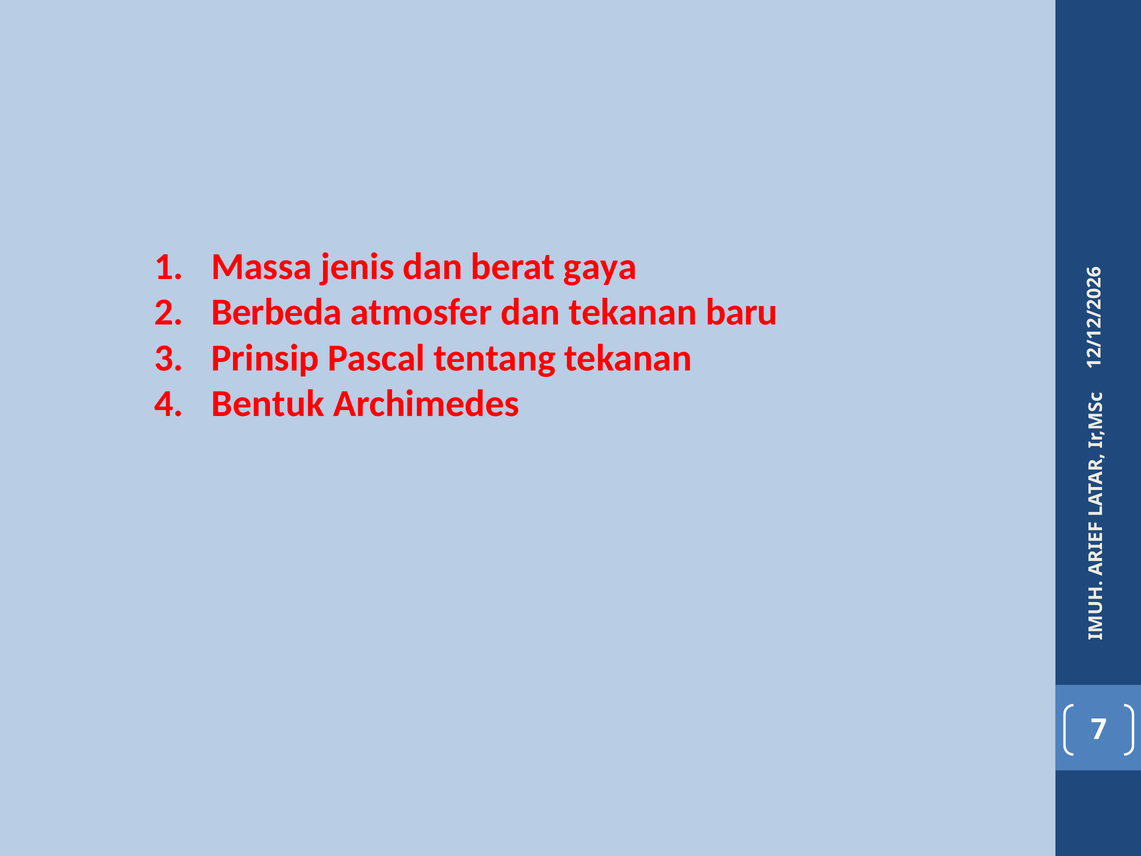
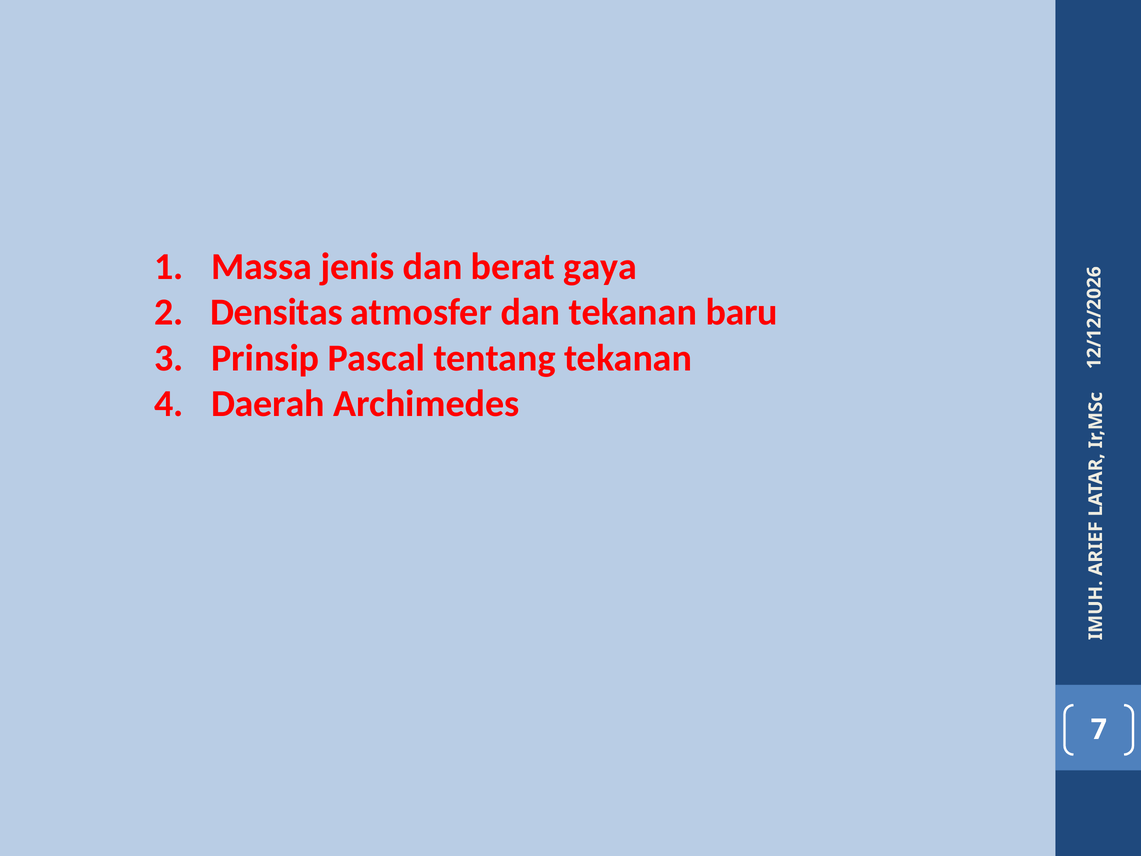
Berbeda: Berbeda -> Densitas (277, 312)
Bentuk: Bentuk -> Daerah (268, 404)
